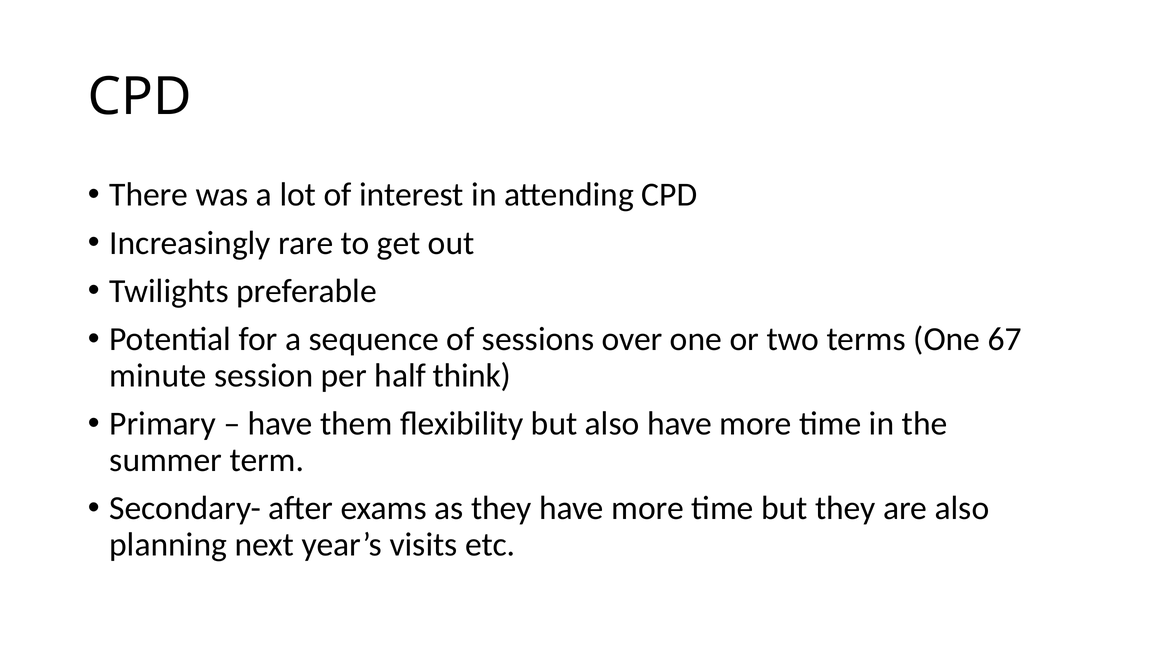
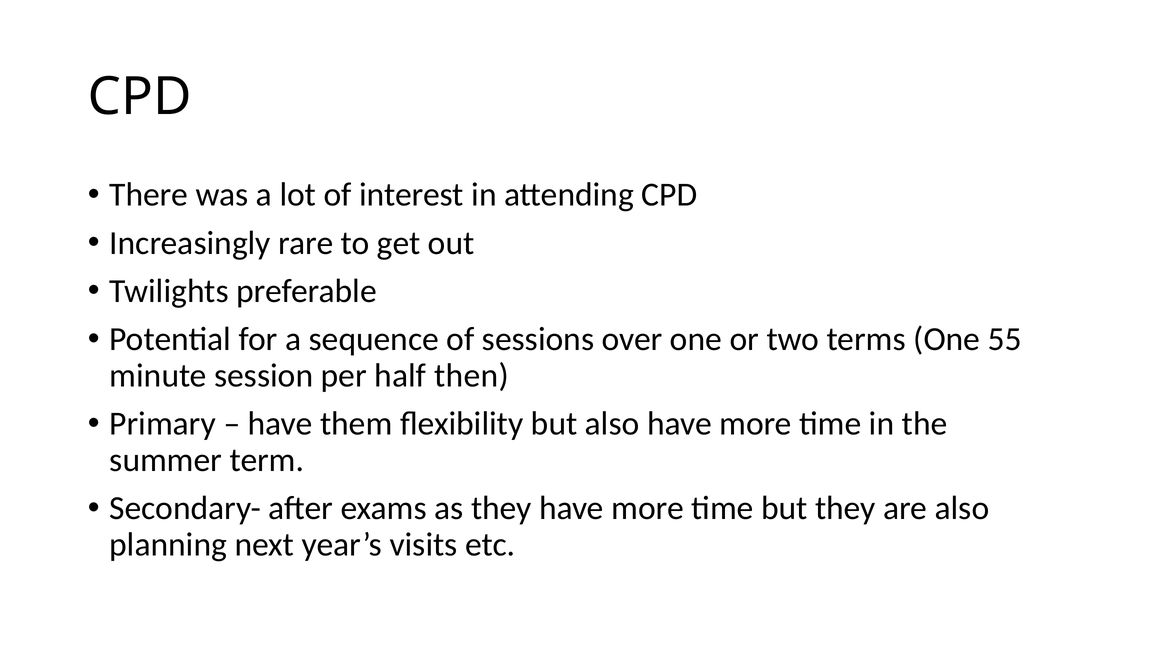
67: 67 -> 55 (1005, 339)
think: think -> then (471, 376)
